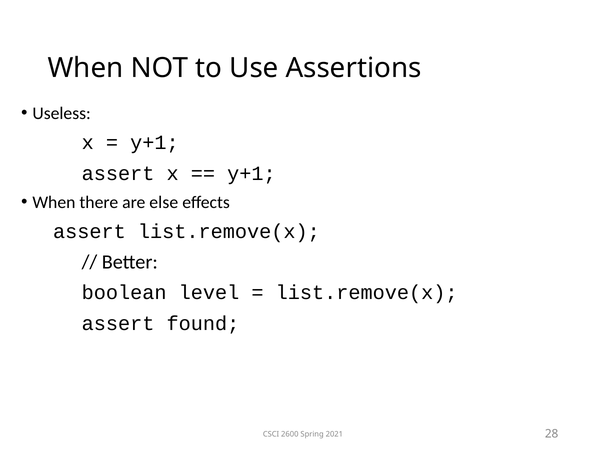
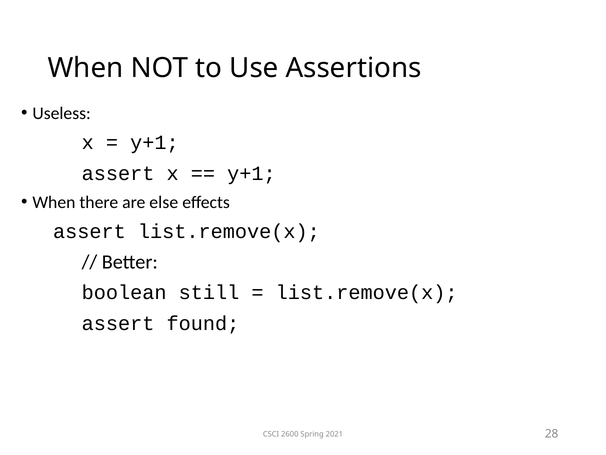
level: level -> still (209, 292)
